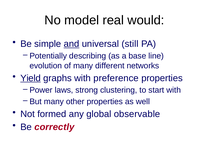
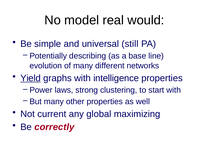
and underline: present -> none (71, 44)
preference: preference -> intelligence (116, 78)
formed: formed -> current (52, 114)
observable: observable -> maximizing (137, 114)
